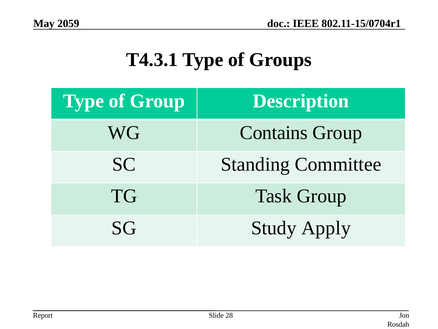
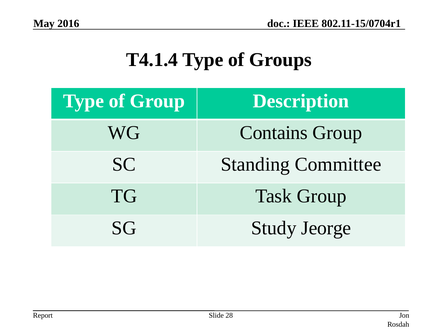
2059: 2059 -> 2016 (68, 23)
T4.3.1: T4.3.1 -> T4.1.4 (152, 60)
Apply: Apply -> Jeorge (326, 228)
